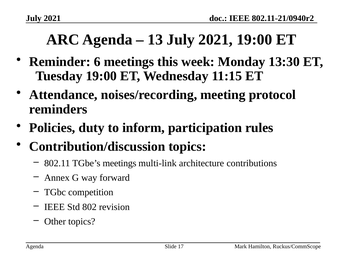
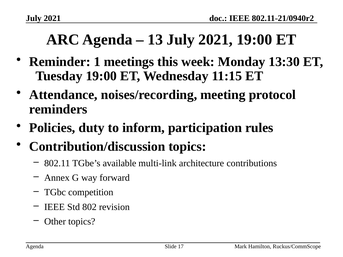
6: 6 -> 1 (97, 62)
TGbe’s meetings: meetings -> available (119, 163)
